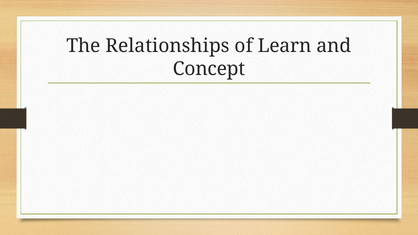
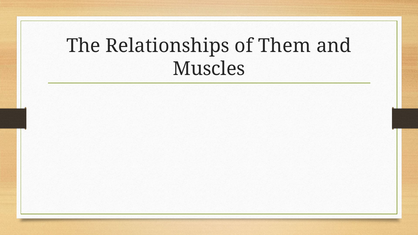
Learn: Learn -> Them (284, 46)
Concept: Concept -> Muscles (209, 69)
